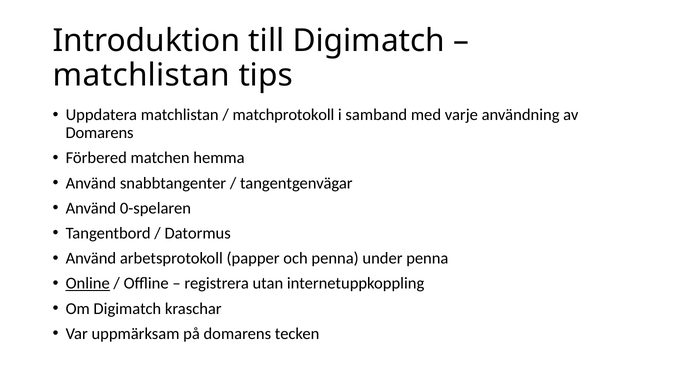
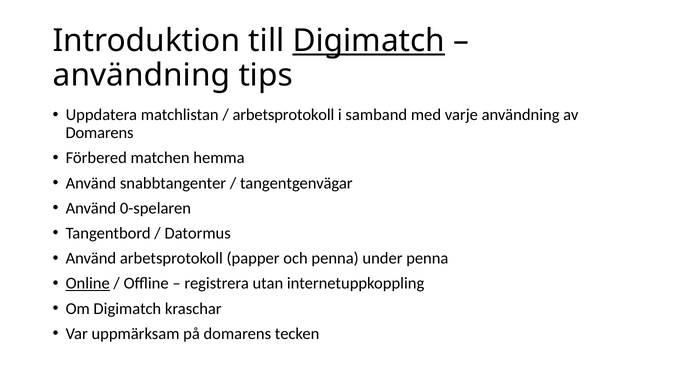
Digimatch underline: none -> present (369, 41)
matchlistan: matchlistan -> användning (141, 75)
matchprotokoll: matchprotokoll -> arbetsprotokoll (283, 115)
